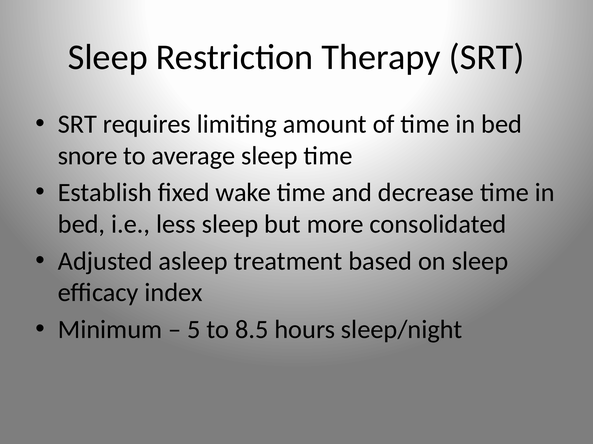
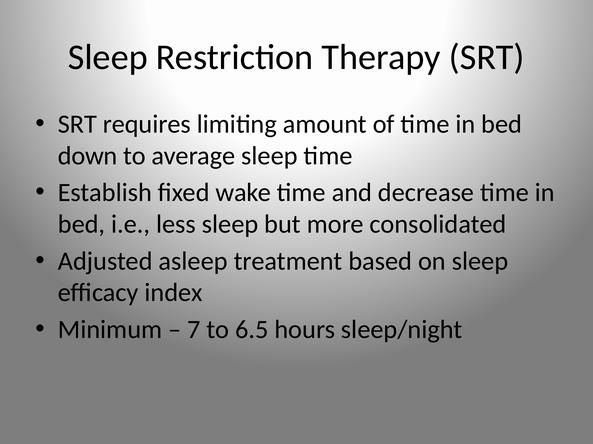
snore: snore -> down (88, 156)
5: 5 -> 7 (194, 330)
8.5: 8.5 -> 6.5 (252, 330)
